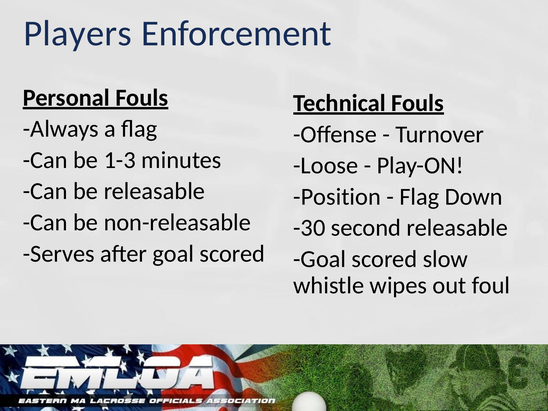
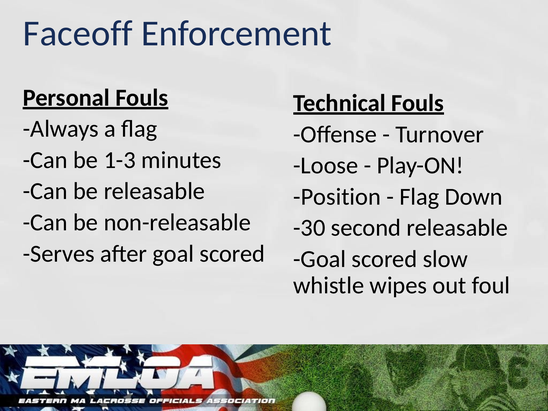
Players: Players -> Faceoff (78, 33)
